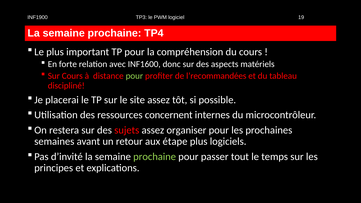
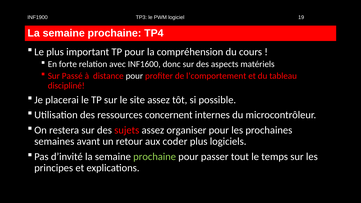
Sur Cours: Cours -> Passé (72, 76)
pour colour: light green -> white (134, 76)
l’recommandées: l’recommandées -> l’comportement (216, 76)
étape: étape -> coder (175, 142)
